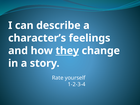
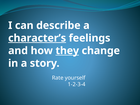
character’s underline: none -> present (37, 38)
